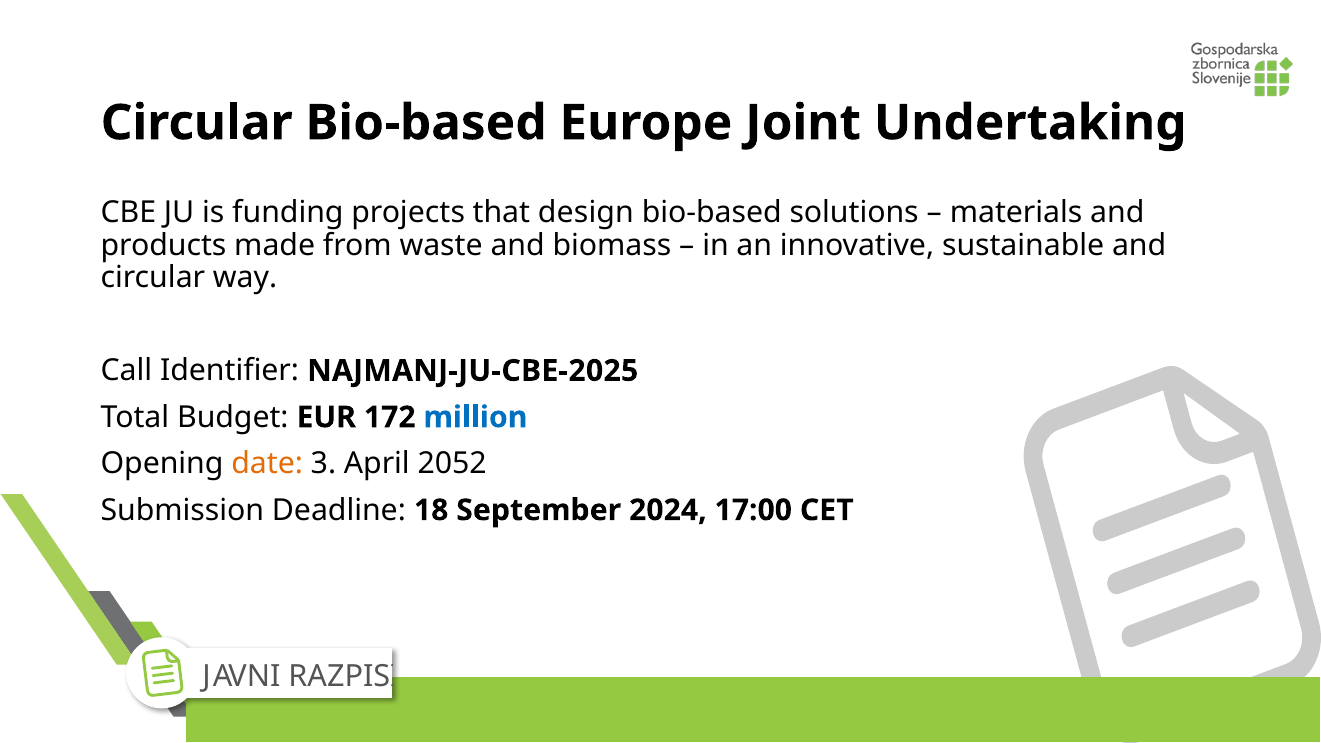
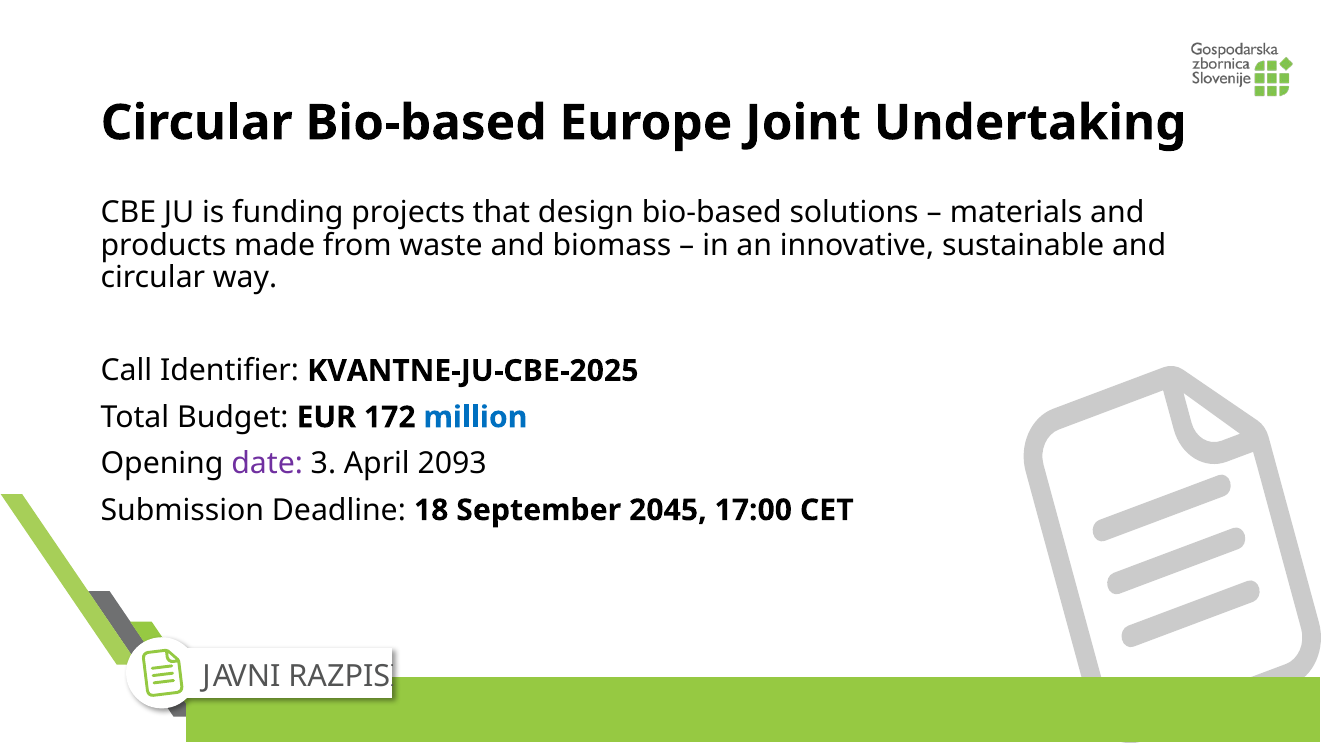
NAJMANJ-JU-CBE-2025: NAJMANJ-JU-CBE-2025 -> KVANTNE-JU-CBE-2025 (473, 371)
date colour: orange -> purple (267, 464)
2052: 2052 -> 2093 (452, 464)
2024: 2024 -> 2045 (668, 510)
